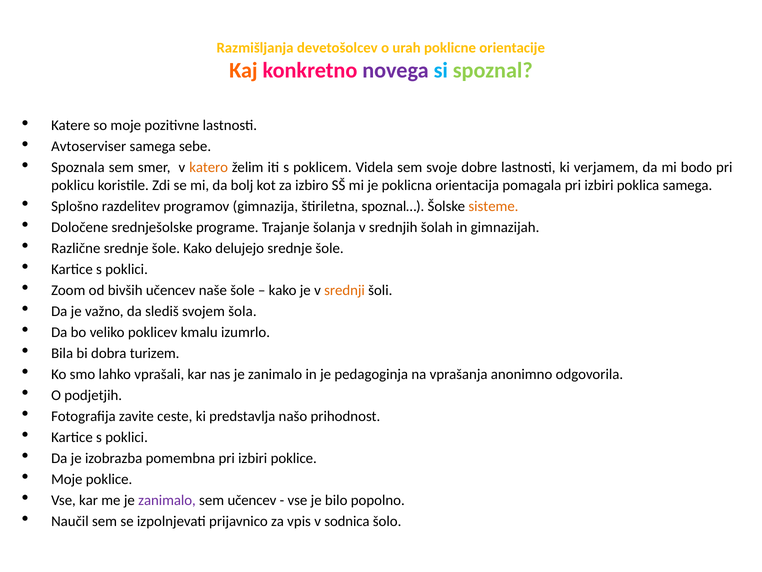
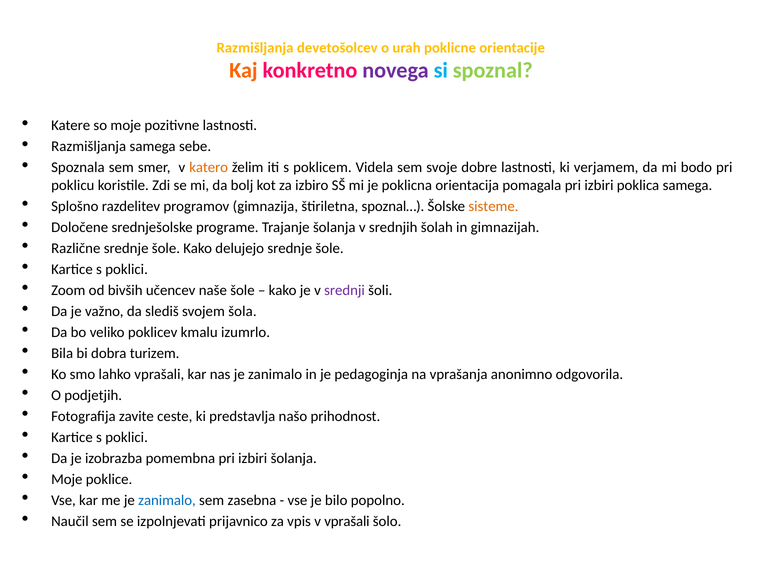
Avtoserviser: Avtoserviser -> Razmišljanja (89, 146)
srednji colour: orange -> purple (345, 290)
izbiri poklice: poklice -> šolanja (294, 458)
zanimalo colour: purple -> blue (167, 500)
sem učencev: učencev -> zasebna (252, 500)
v sodnica: sodnica -> vprašali (347, 521)
